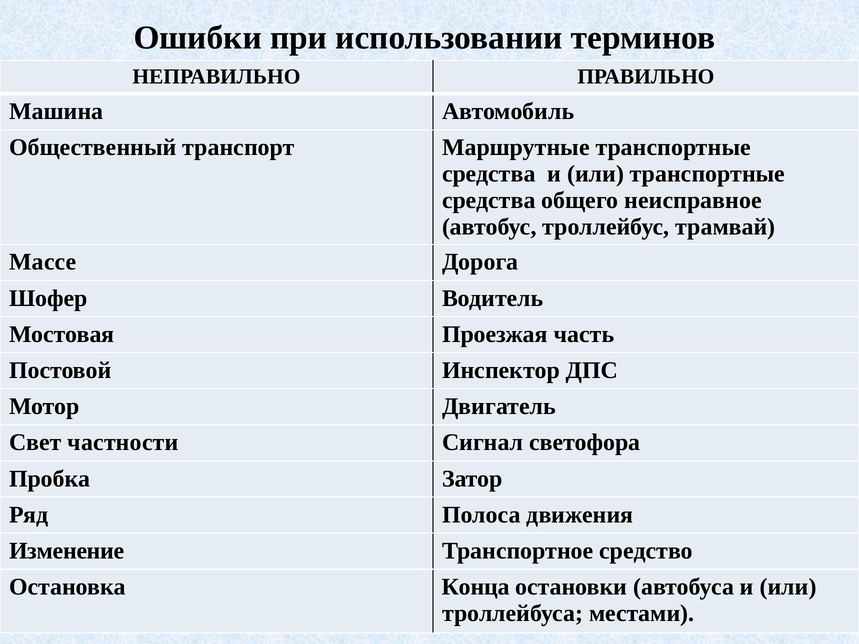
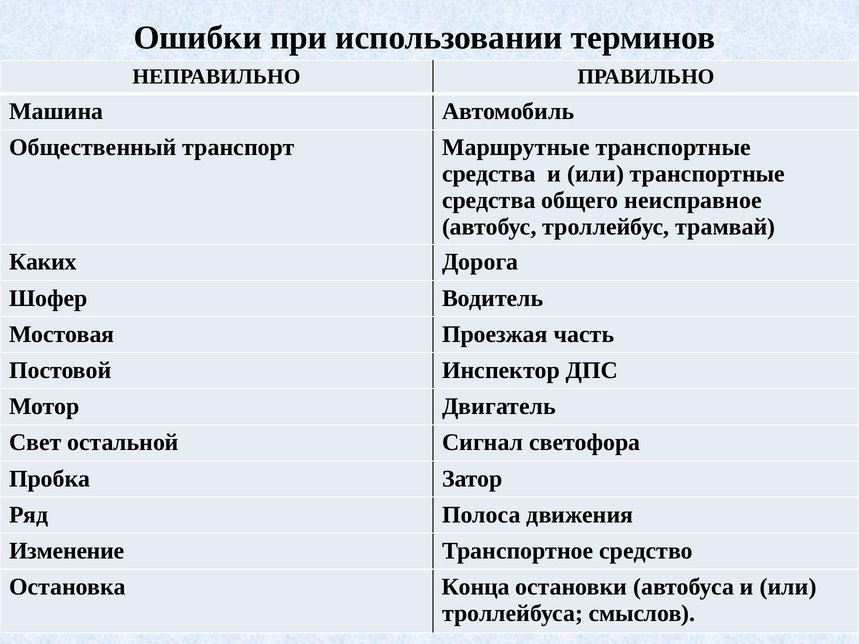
Массе: Массе -> Каких (43, 262)
частности: частности -> остальной (123, 443)
местами: местами -> смыслов (642, 614)
